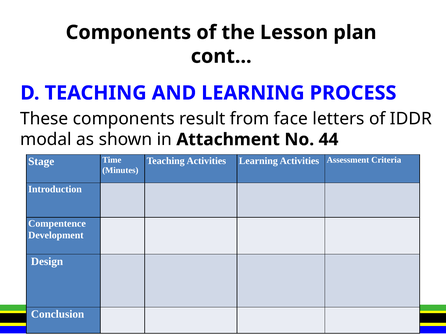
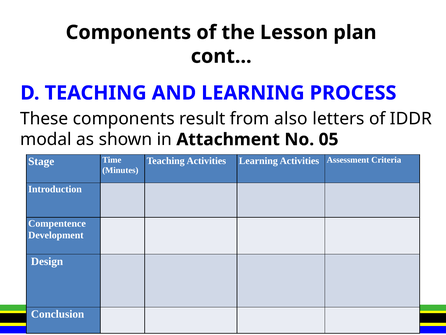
face: face -> also (291, 118)
44: 44 -> 05 (329, 139)
